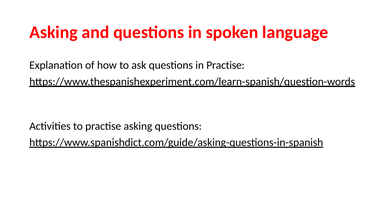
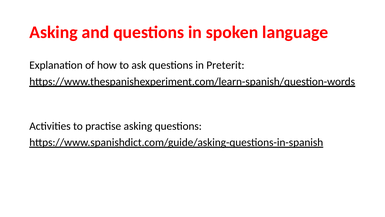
in Practise: Practise -> Preterit (225, 65)
